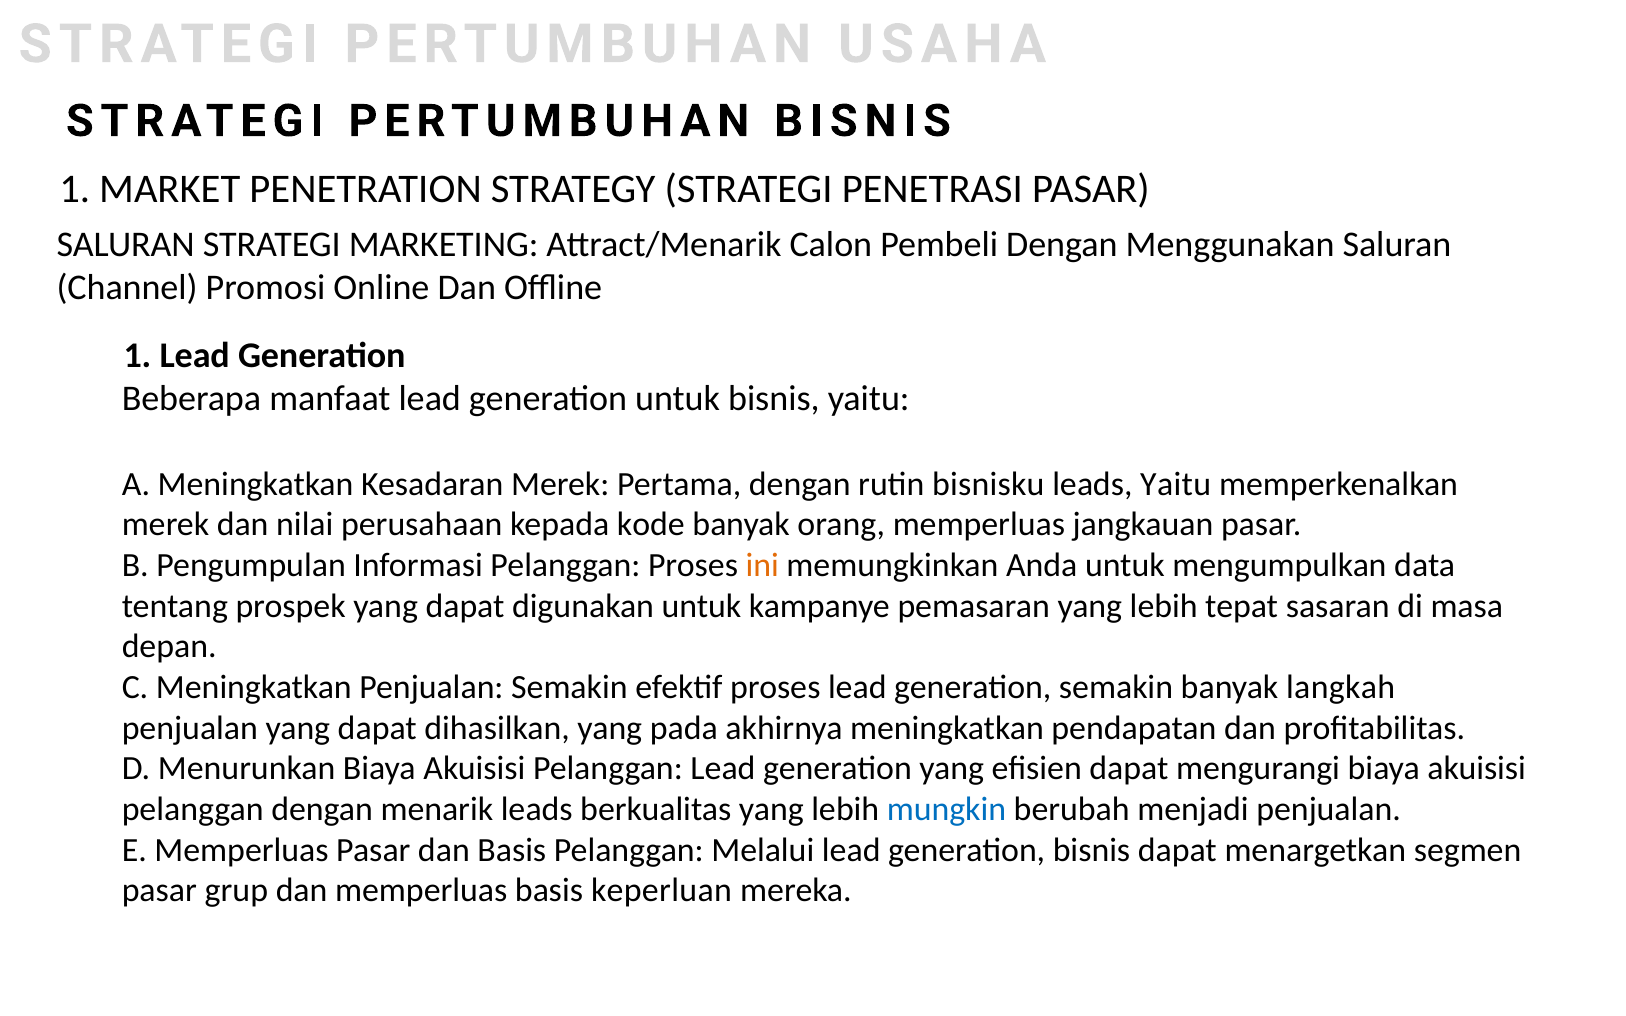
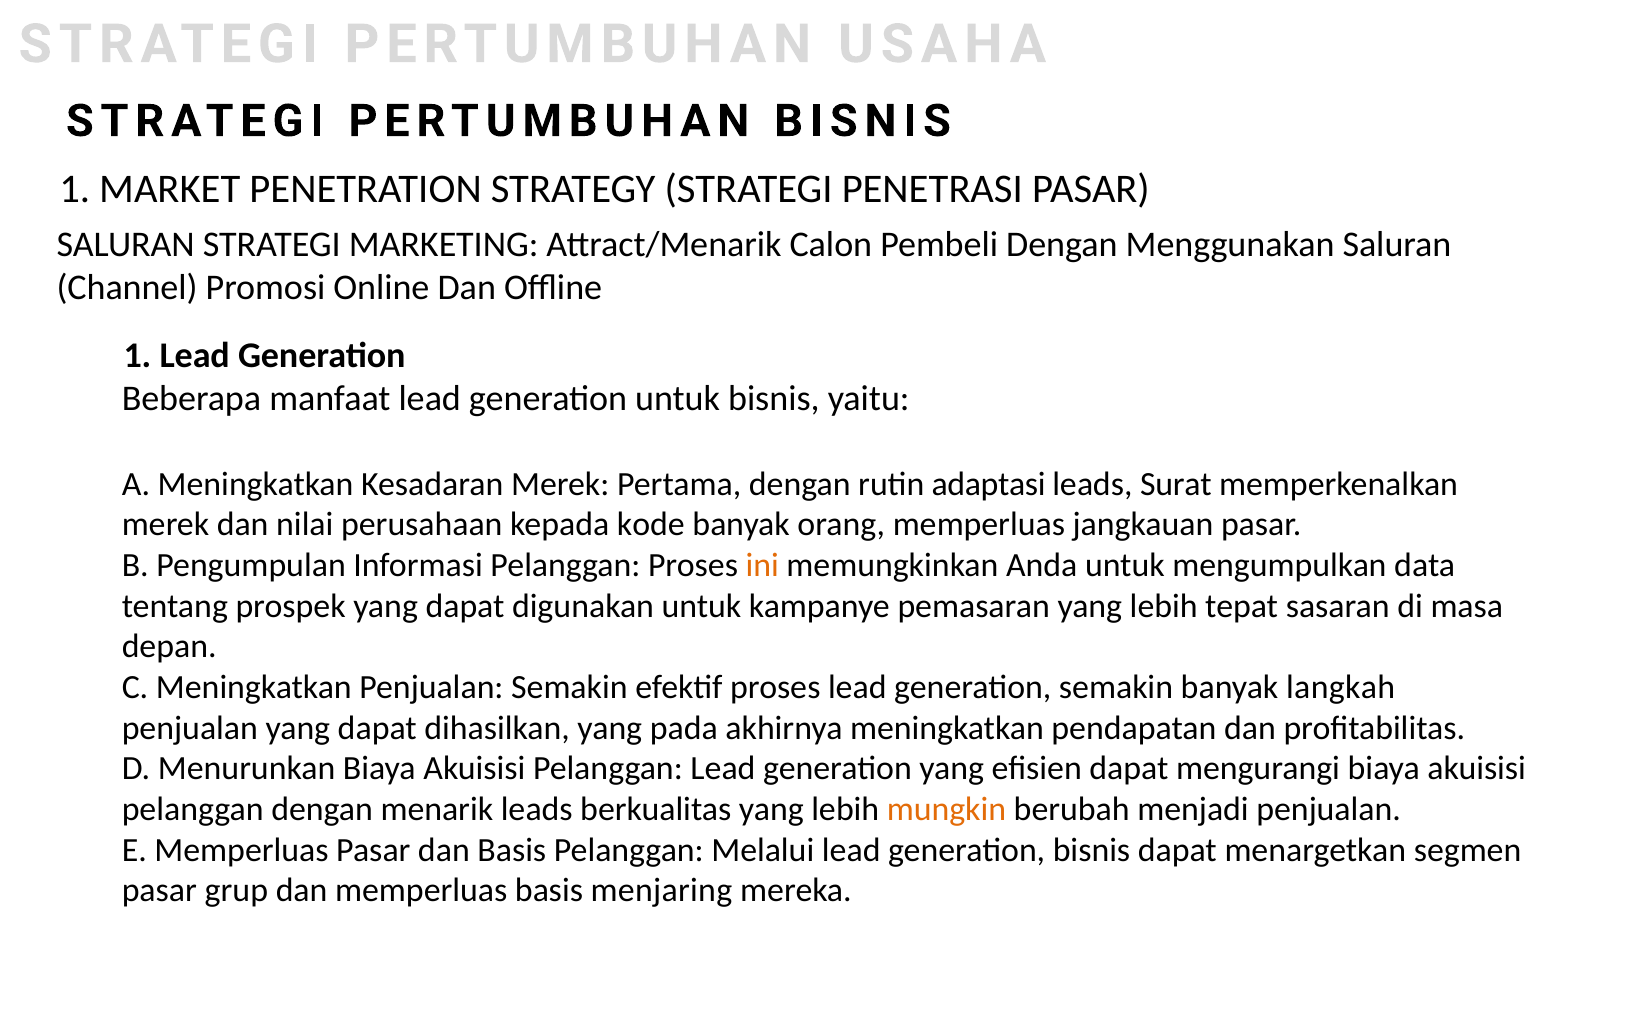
bisnisku: bisnisku -> adaptasi (989, 484)
leads Yaitu: Yaitu -> Surat (1176, 484)
mungkin colour: blue -> orange (946, 809)
keperluan: keperluan -> menjaring (661, 891)
